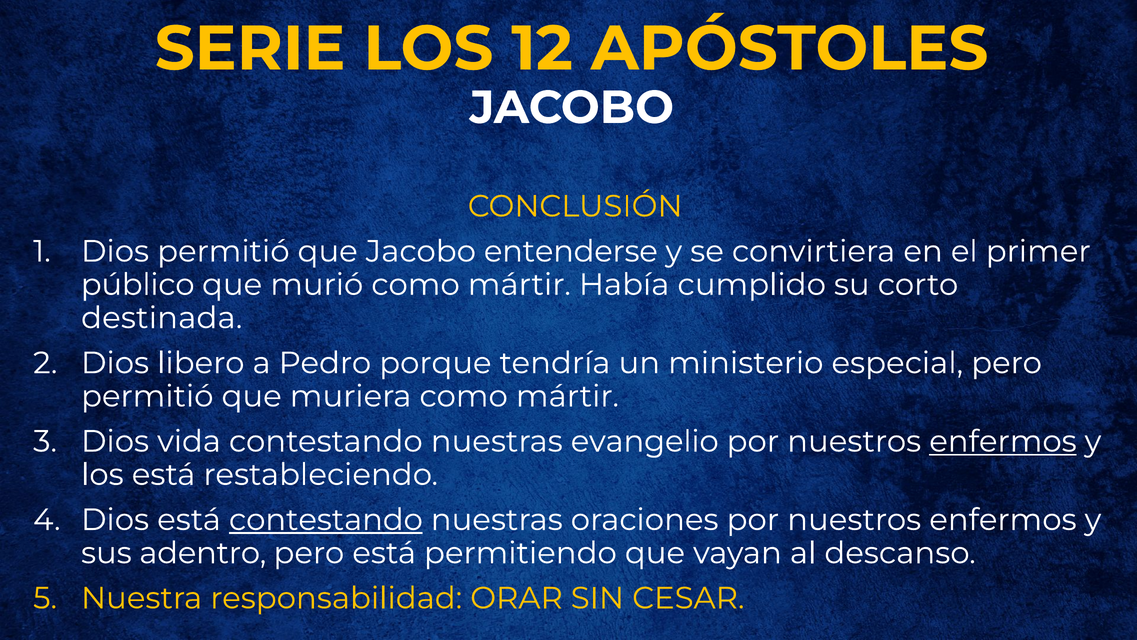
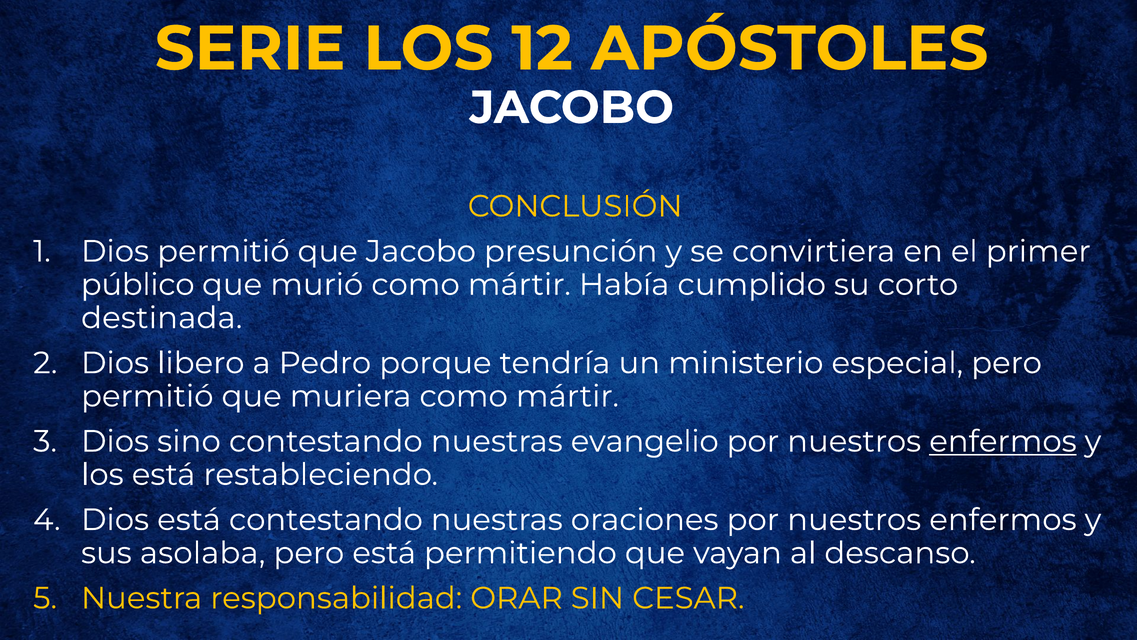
entenderse: entenderse -> presunción (571, 251)
vida: vida -> sino (189, 441)
contestando underline: present -> none (326, 519)
adentro: adentro -> asolaba (203, 553)
